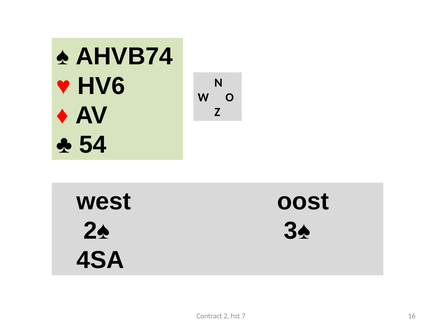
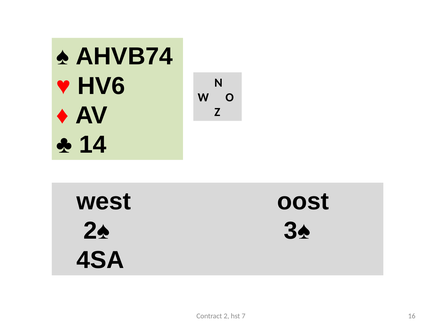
54: 54 -> 14 (93, 145)
